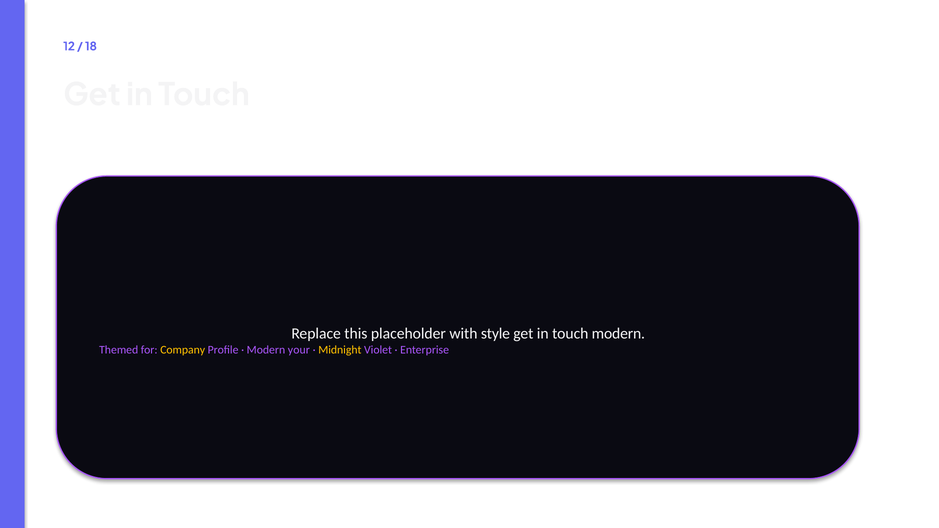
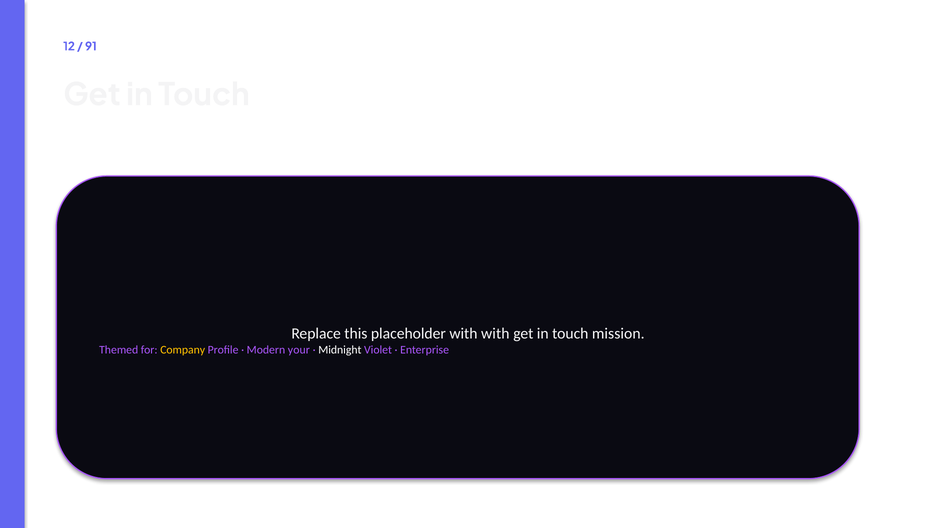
18: 18 -> 91 (91, 47)
with style: style -> with (495, 334)
touch modern: modern -> mission (618, 334)
Midnight colour: yellow -> white (340, 350)
